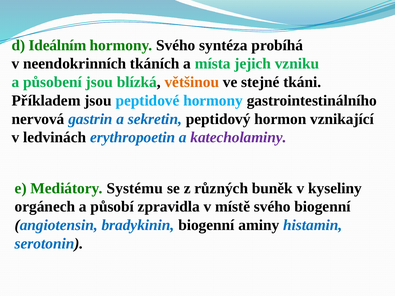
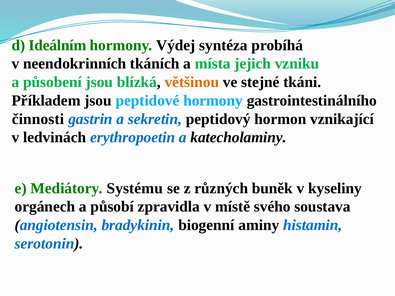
hormony Svého: Svého -> Výdej (176, 45)
nervová: nervová -> činnosti (38, 119)
katecholaminy colour: purple -> black (238, 137)
svého biogenní: biogenní -> soustava (322, 207)
